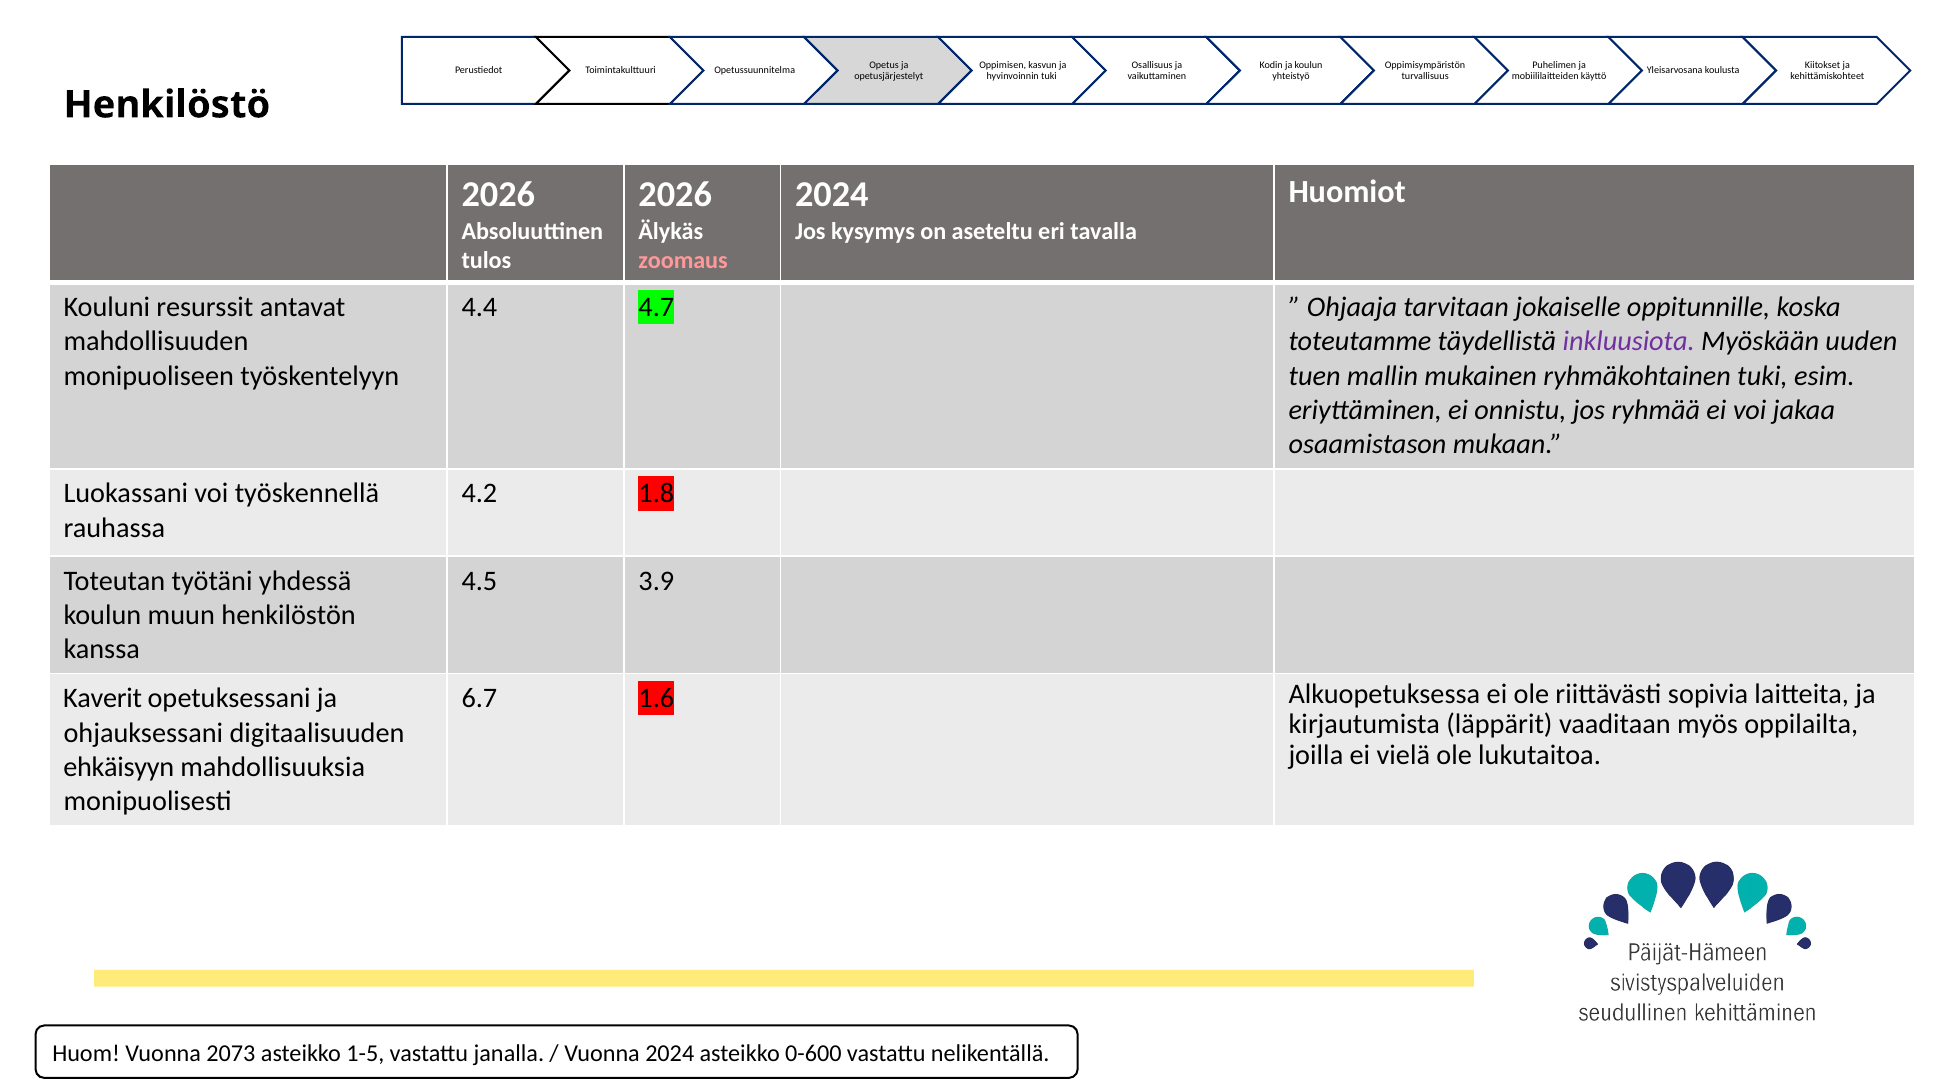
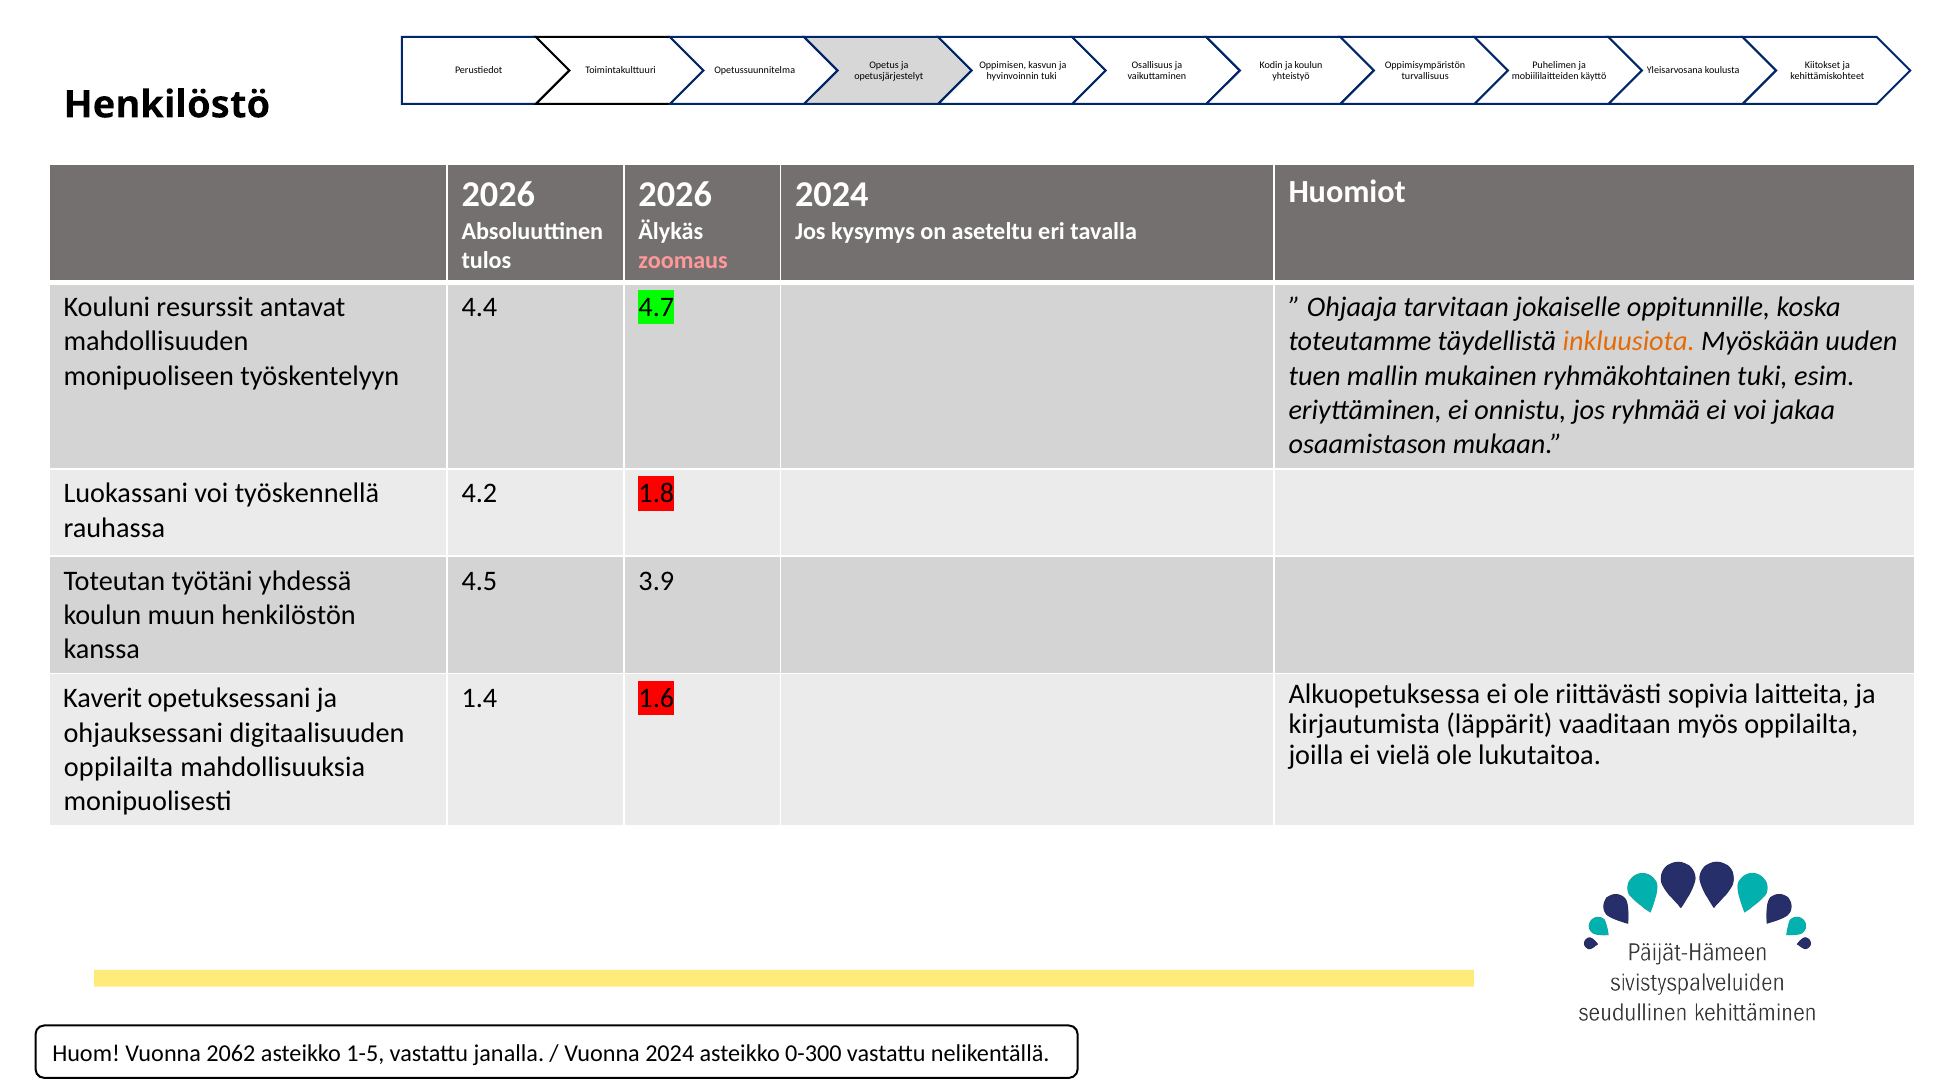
inkluusiota colour: purple -> orange (1629, 342)
6.7: 6.7 -> 1.4 (479, 699)
ehkäisyyn: ehkäisyyn -> oppilailta (119, 767)
2073: 2073 -> 2062 (231, 1054)
0-600: 0-600 -> 0-300 (813, 1054)
